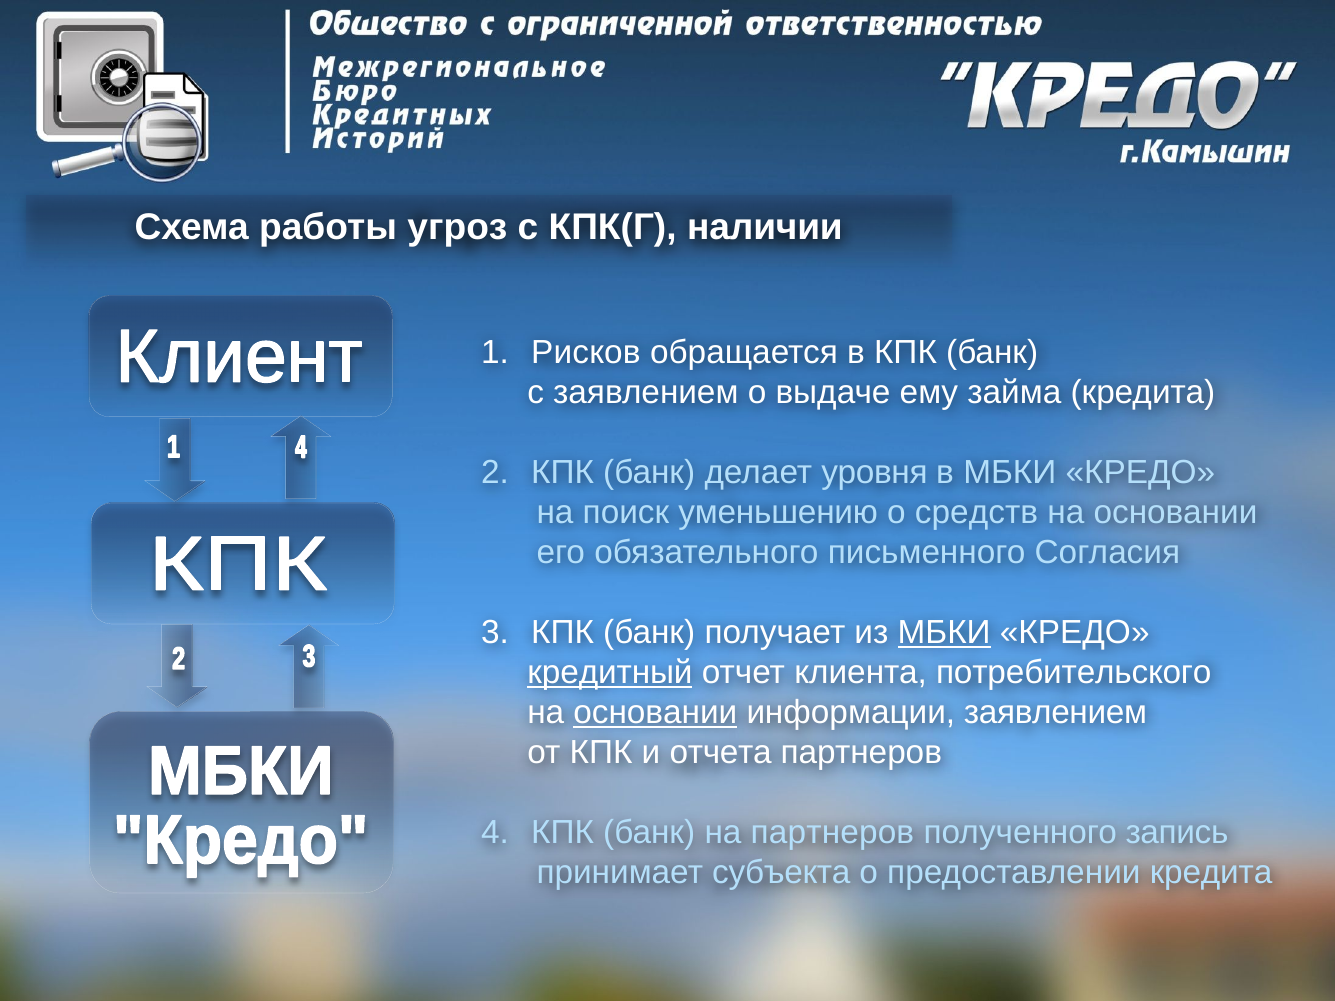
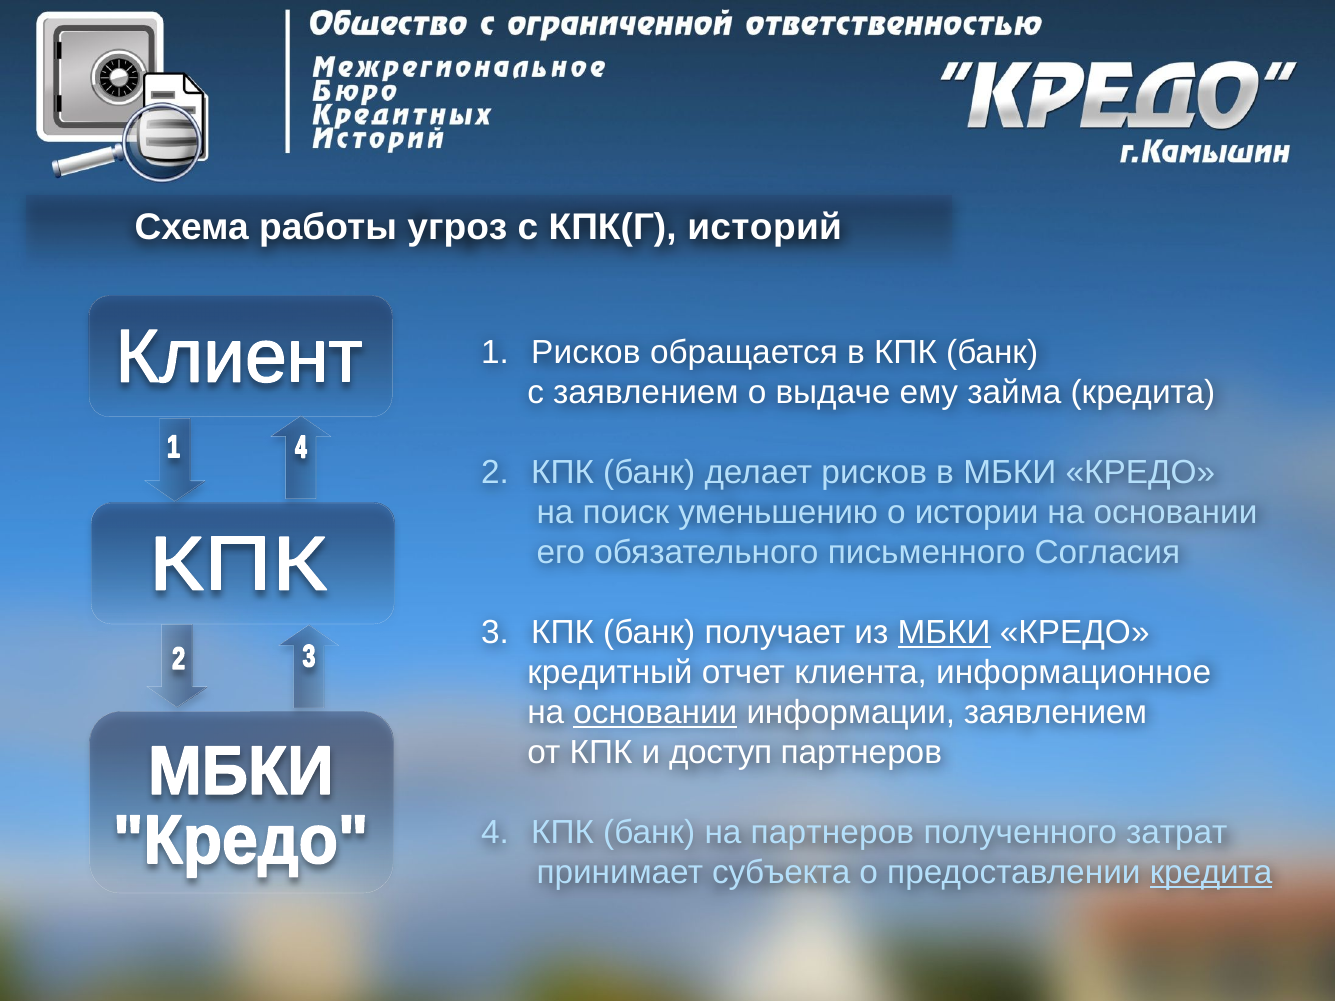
наличии: наличии -> историй (765, 227)
делает уровня: уровня -> рисков (874, 473)
средств: средств -> истории (977, 513)
кредитный underline: present -> none (610, 673)
потребительского: потребительского -> информационное (1074, 673)
отчета: отчета -> доступ (721, 753)
запись: запись -> затрат (1177, 833)
кредита underline: none -> present (1211, 873)
